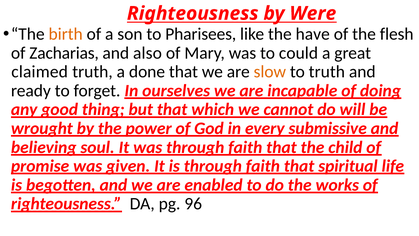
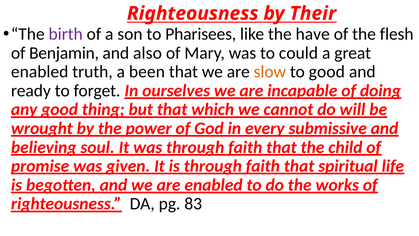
Were: Were -> Their (313, 13)
birth colour: orange -> purple (66, 34)
Zacharias: Zacharias -> Benjamin (64, 53)
claimed: claimed -> enabled (40, 72)
done: done -> been (147, 72)
to truth: truth -> good (327, 72)
96: 96 -> 83 (193, 204)
